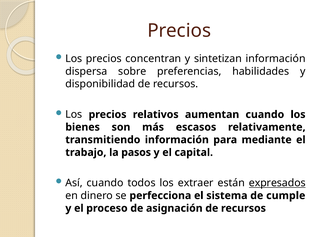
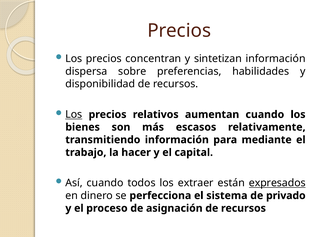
Los underline: none -> present (74, 114)
pasos: pasos -> hacer (136, 152)
cumple: cumple -> privado (286, 196)
